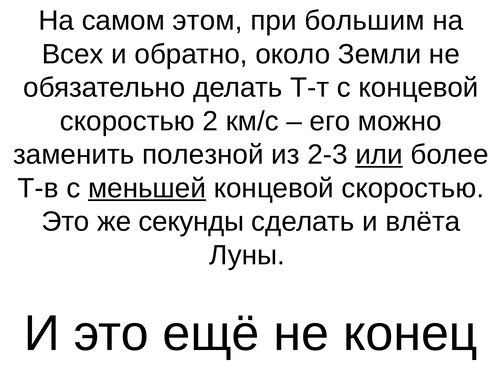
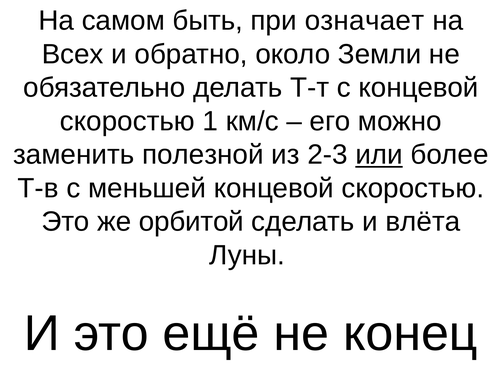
этом: этом -> быть (208, 21)
большим: большим -> означает (364, 21)
2: 2 -> 1 (210, 121)
меньшей underline: present -> none (147, 188)
секунды: секунды -> орбитой (191, 221)
